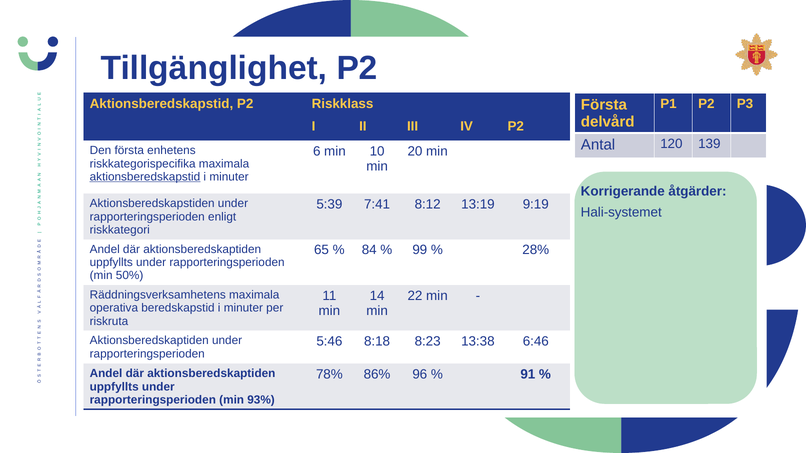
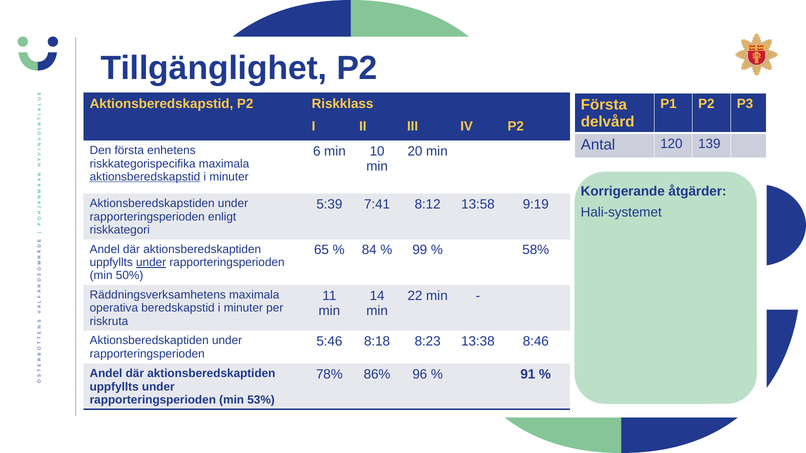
13:19: 13:19 -> 13:58 (478, 205)
28%: 28% -> 58% (536, 250)
under underline: none -> present (151, 263)
6:46: 6:46 -> 8:46 (536, 342)
93%: 93% -> 53% (261, 400)
